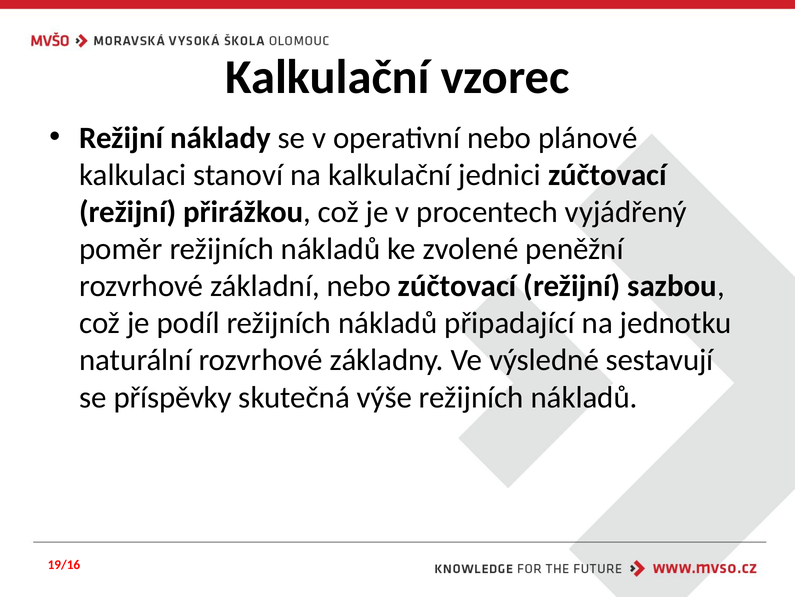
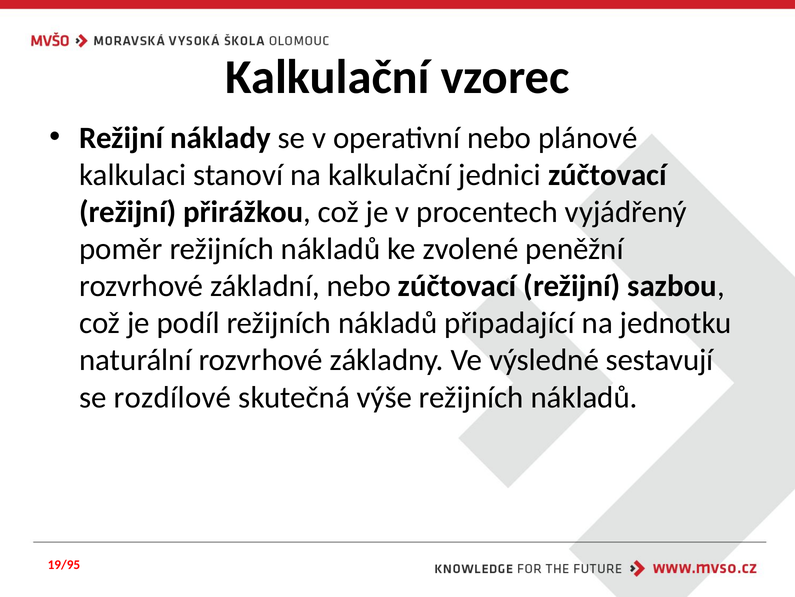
příspěvky: příspěvky -> rozdílové (172, 397)
19/16: 19/16 -> 19/95 (64, 564)
